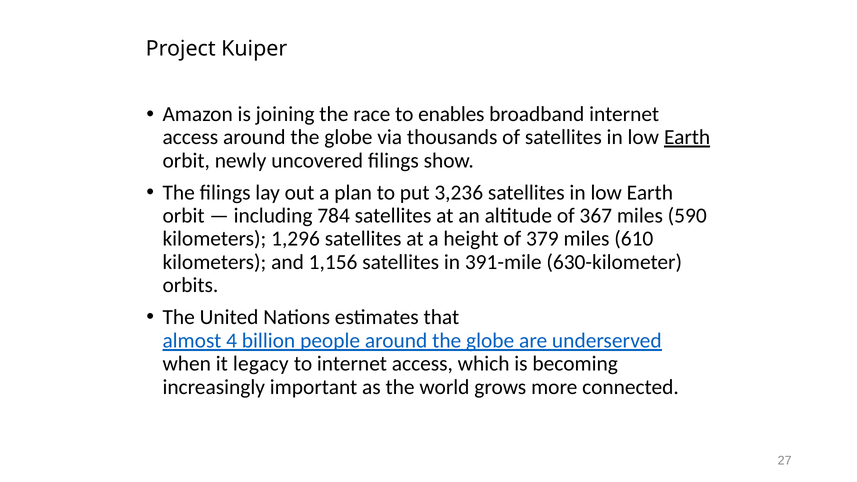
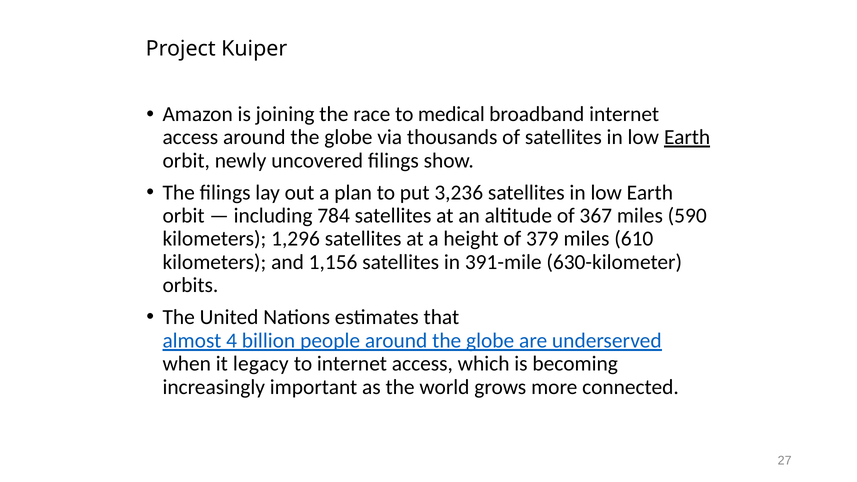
enables: enables -> medical (451, 114)
